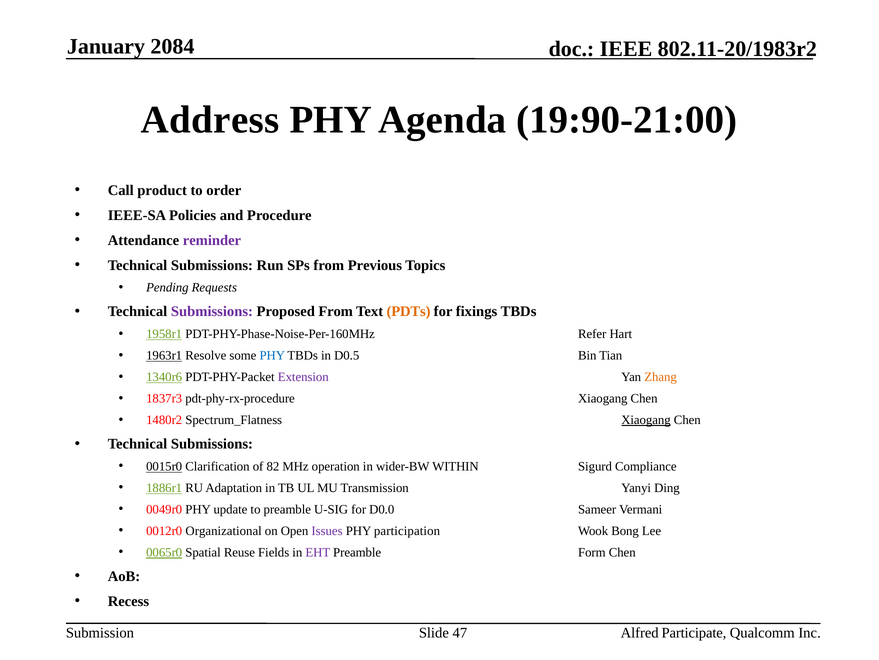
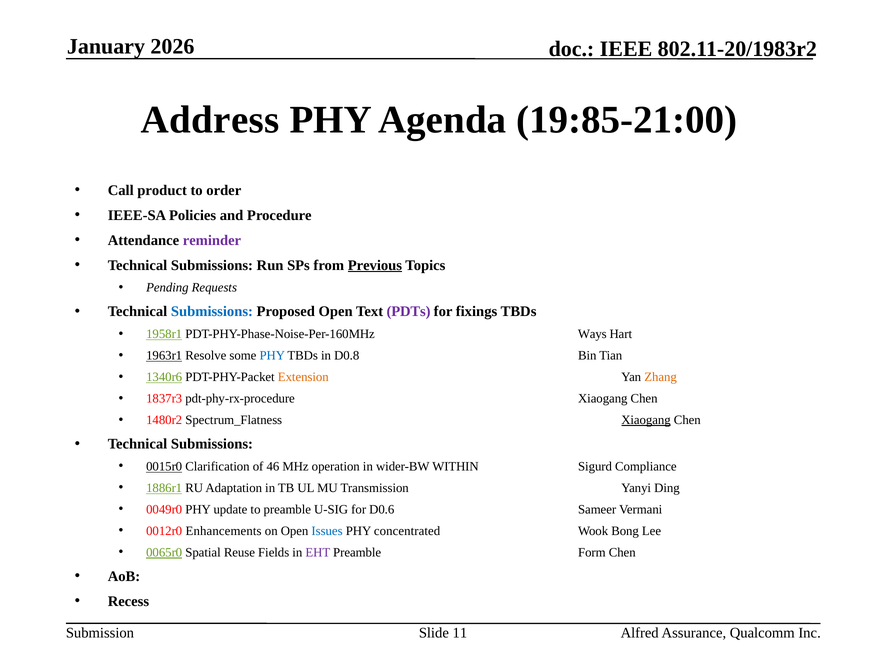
2084: 2084 -> 2026 (172, 47)
19:90-21:00: 19:90-21:00 -> 19:85-21:00 (627, 120)
Previous underline: none -> present (375, 265)
Submissions colour: purple -> blue (212, 311)
Proposed From: From -> Open (336, 311)
PDTs colour: orange -> purple (409, 311)
Refer: Refer -> Ways (592, 334)
D0.5: D0.5 -> D0.8 (347, 355)
Extension colour: purple -> orange (303, 377)
82: 82 -> 46 (273, 466)
D0.0: D0.0 -> D0.6 (382, 509)
Organizational: Organizational -> Enhancements (224, 530)
Issues colour: purple -> blue (327, 530)
participation: participation -> concentrated (407, 530)
47: 47 -> 11 (460, 632)
Participate: Participate -> Assurance (694, 632)
